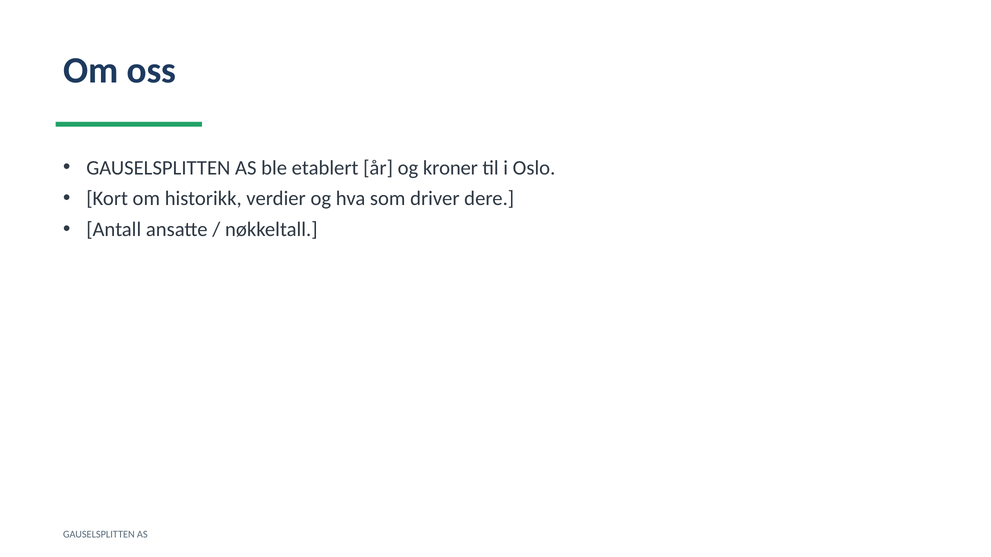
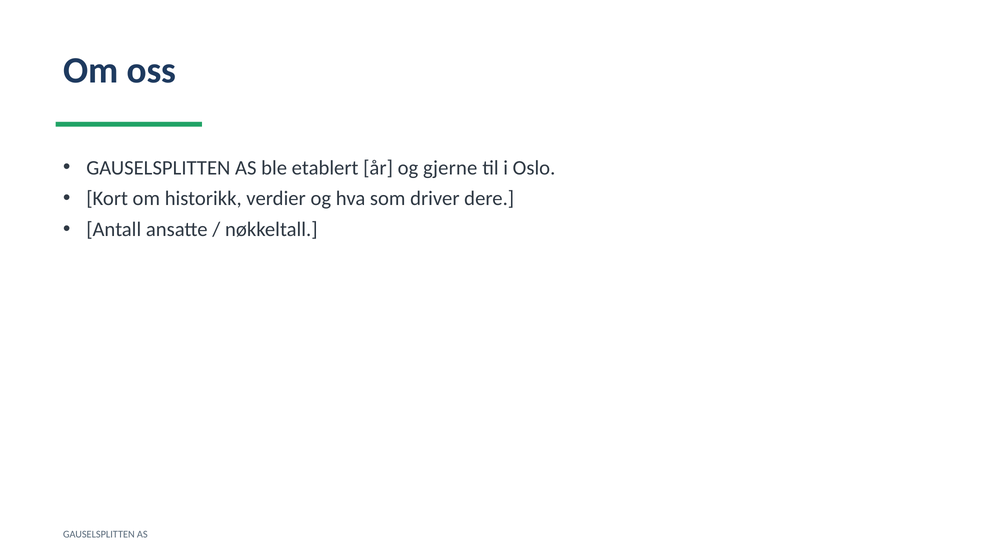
kroner: kroner -> gjerne (450, 168)
